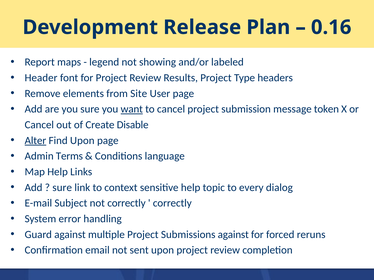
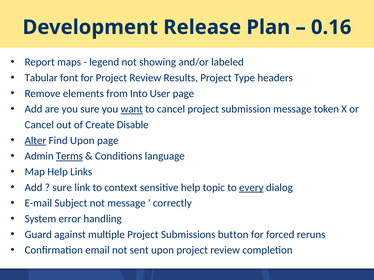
Header: Header -> Tabular (41, 78)
Site: Site -> Into (139, 94)
Terms underline: none -> present (69, 156)
every underline: none -> present (251, 188)
not correctly: correctly -> message (126, 204)
Submissions against: against -> button (233, 235)
